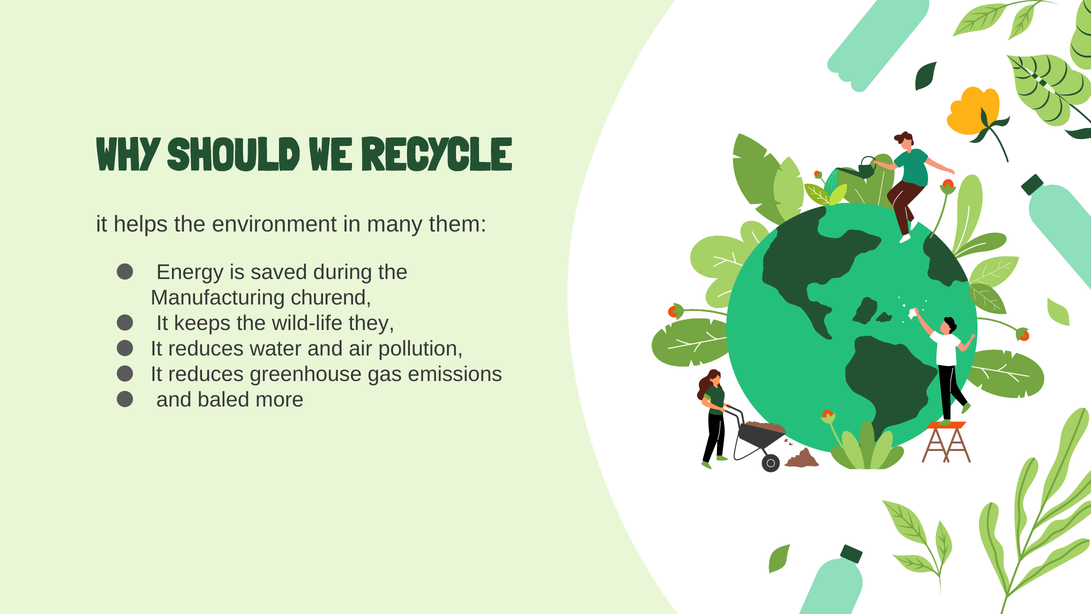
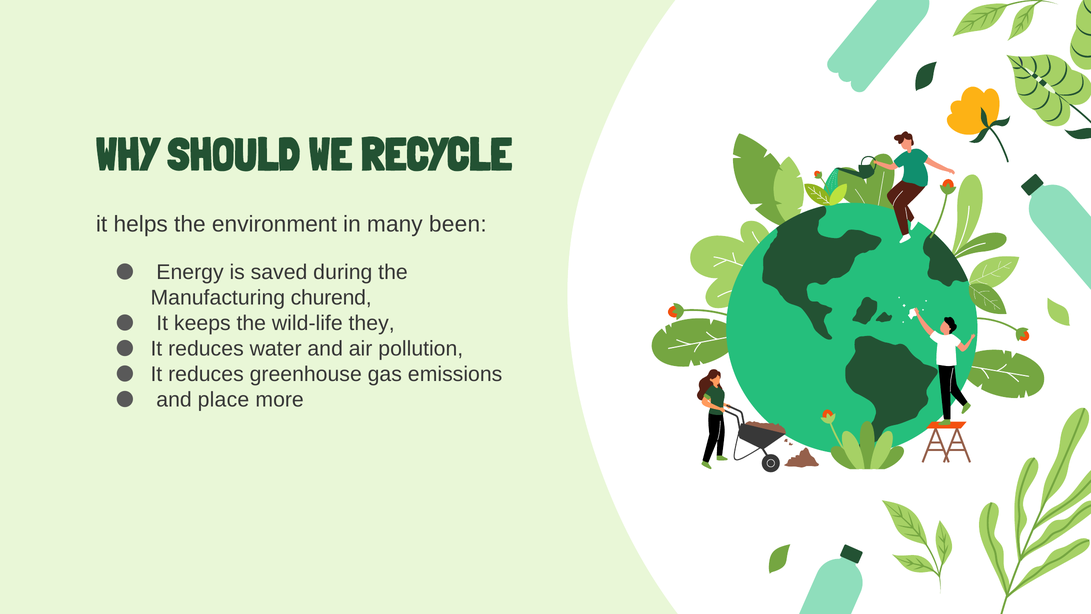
them: them -> been (458, 224)
baled: baled -> place (223, 399)
